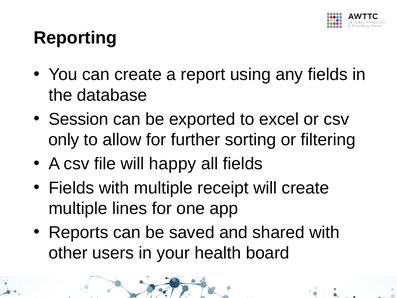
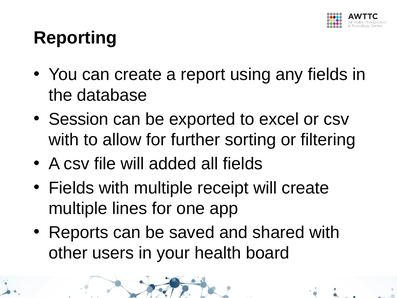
only: only -> with (64, 140)
happy: happy -> added (173, 164)
